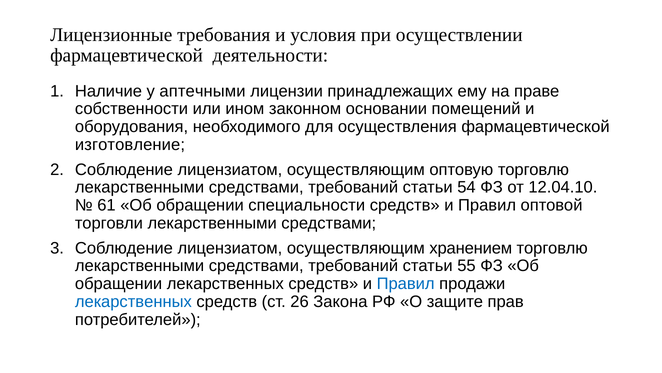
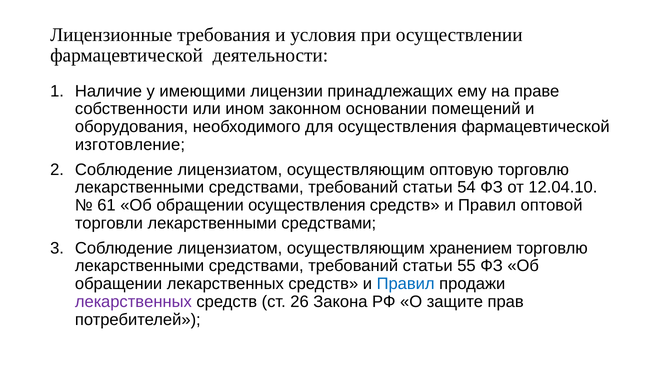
аптечными: аптечными -> имеющими (203, 91)
обращении специальности: специальности -> осуществления (307, 205)
лекарственных colour: blue -> purple (133, 301)
